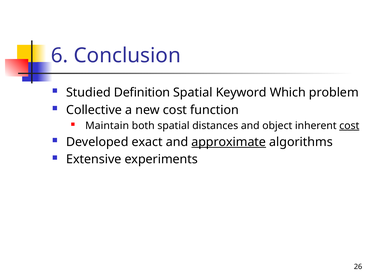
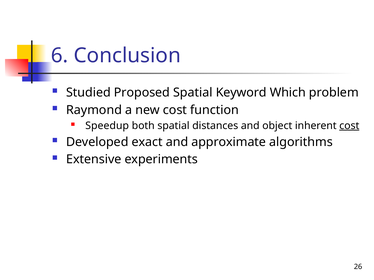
Definition: Definition -> Proposed (142, 93)
Collective: Collective -> Raymond (94, 110)
Maintain: Maintain -> Speedup (107, 126)
approximate underline: present -> none (229, 142)
